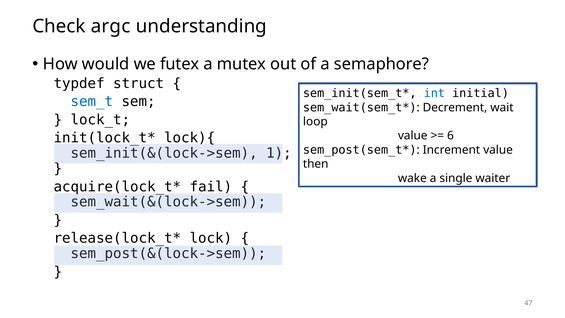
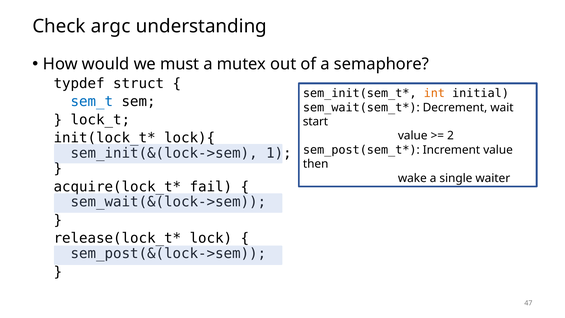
futex: futex -> must (180, 64)
int colour: blue -> orange (434, 93)
loop: loop -> start (315, 122)
6: 6 -> 2 (450, 136)
